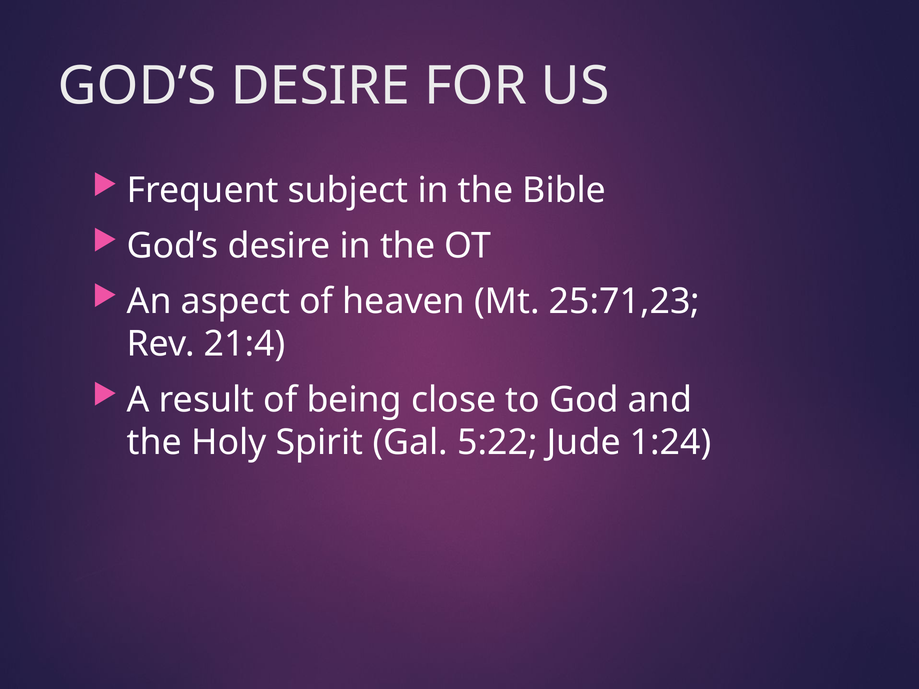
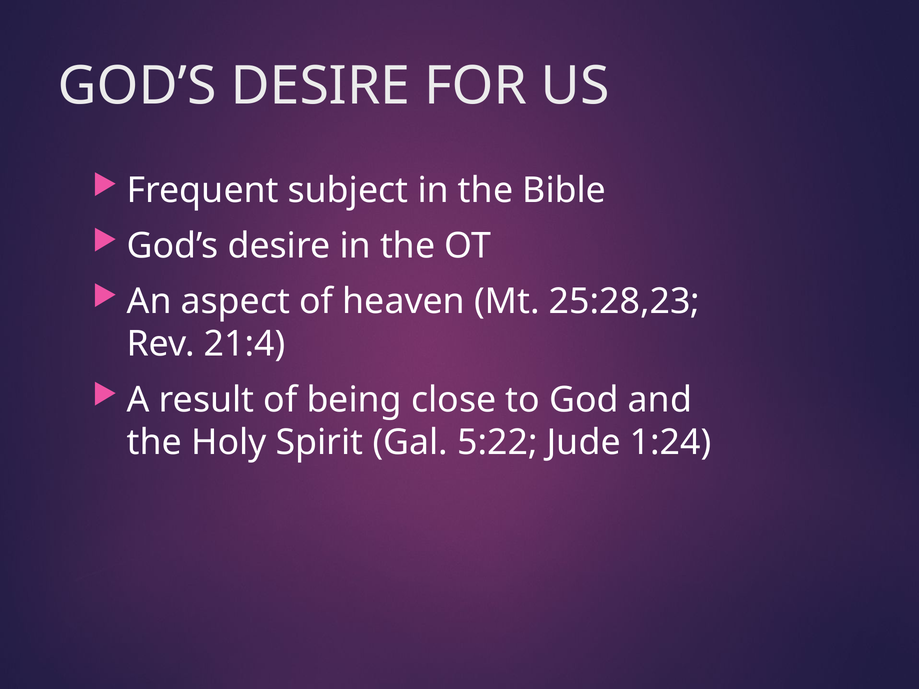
25:71,23: 25:71,23 -> 25:28,23 (624, 301)
